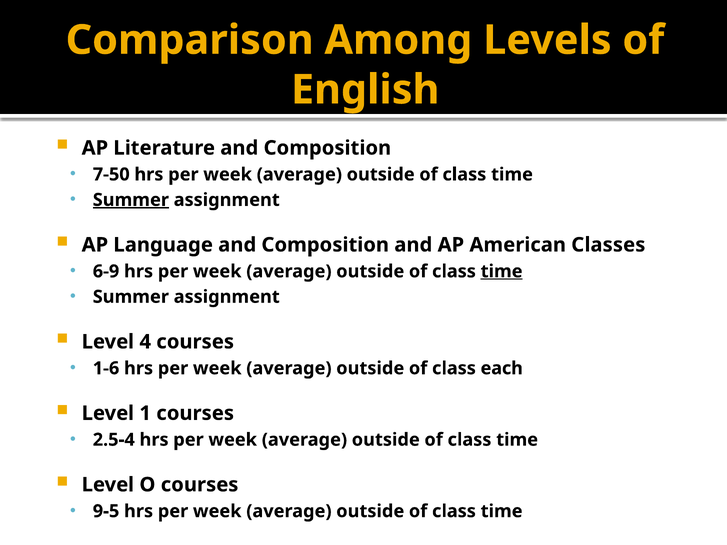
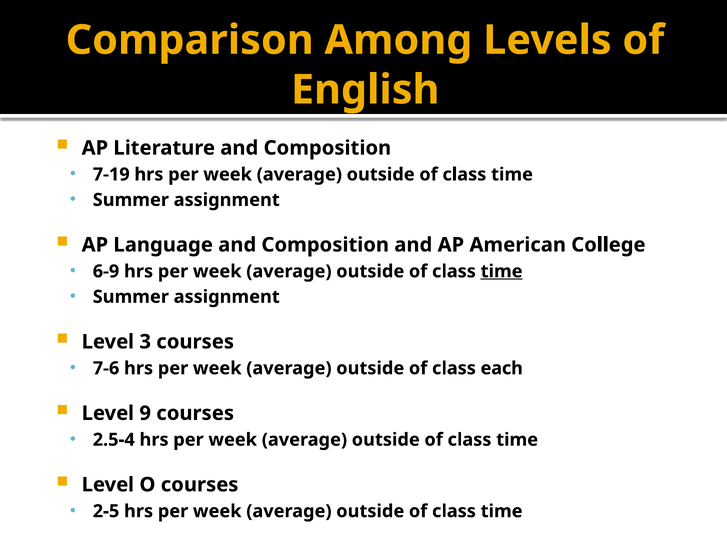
7-50: 7-50 -> 7-19 (111, 175)
Summer underline: present -> none (131, 200)
Classes: Classes -> College (608, 245)
4: 4 -> 3 (145, 342)
1-6: 1-6 -> 7-6 (106, 368)
1: 1 -> 9 (145, 413)
9-5: 9-5 -> 2-5 (106, 511)
